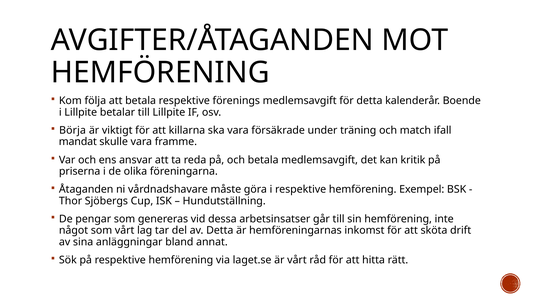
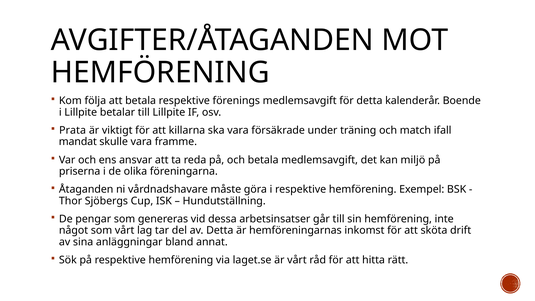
Börja: Börja -> Prata (73, 130)
kritik: kritik -> miljö (413, 160)
